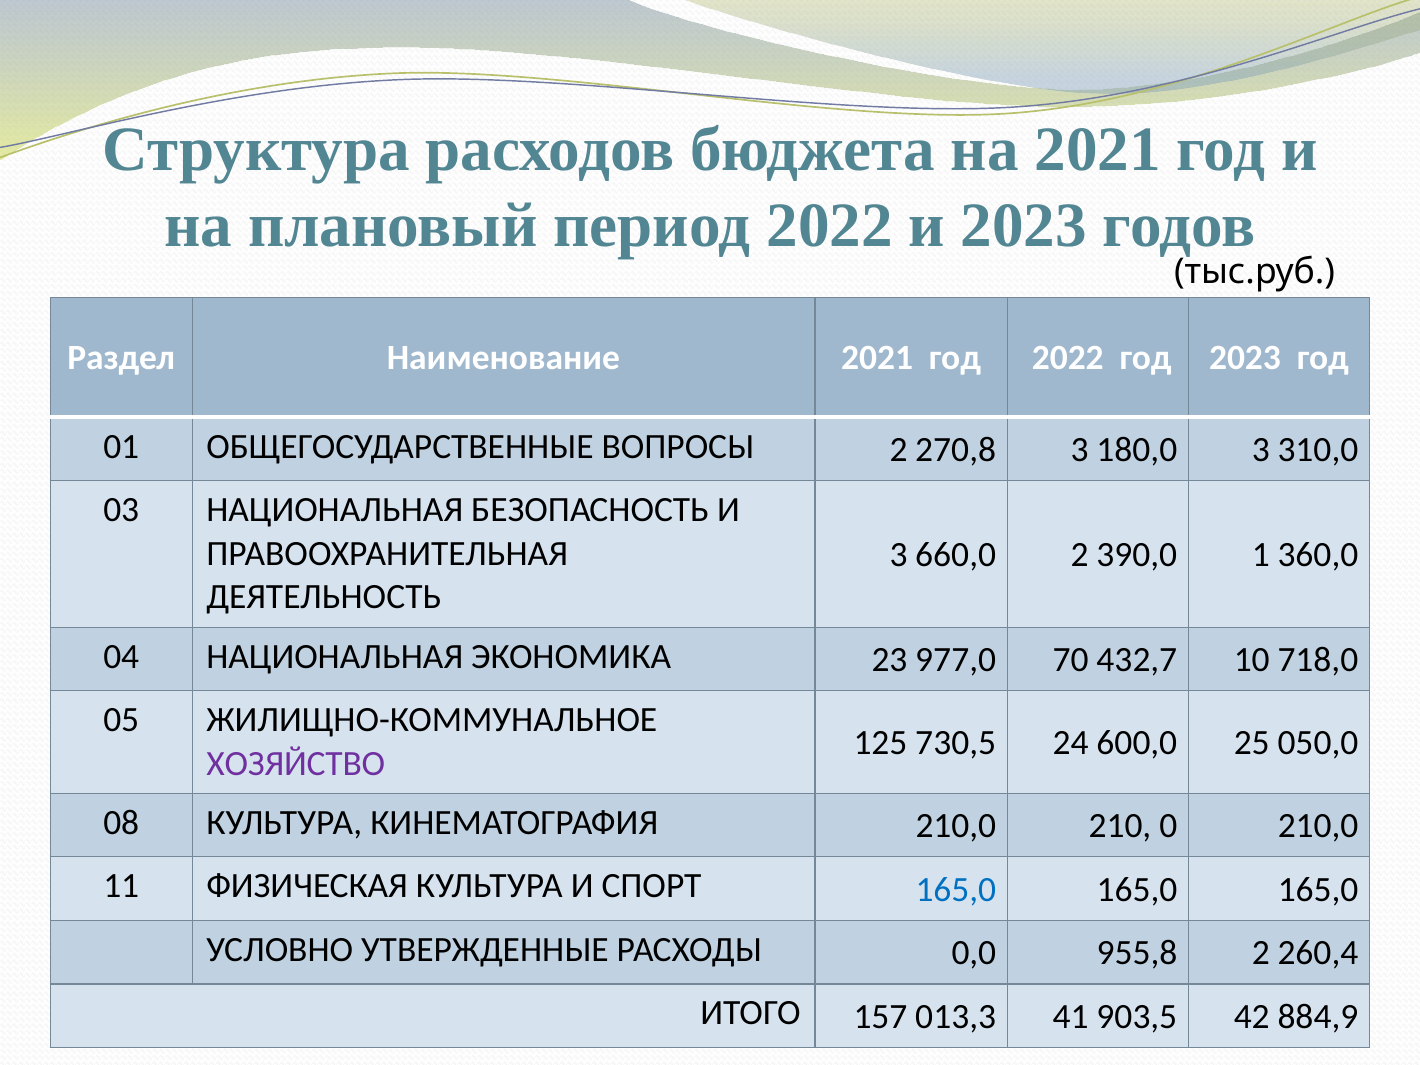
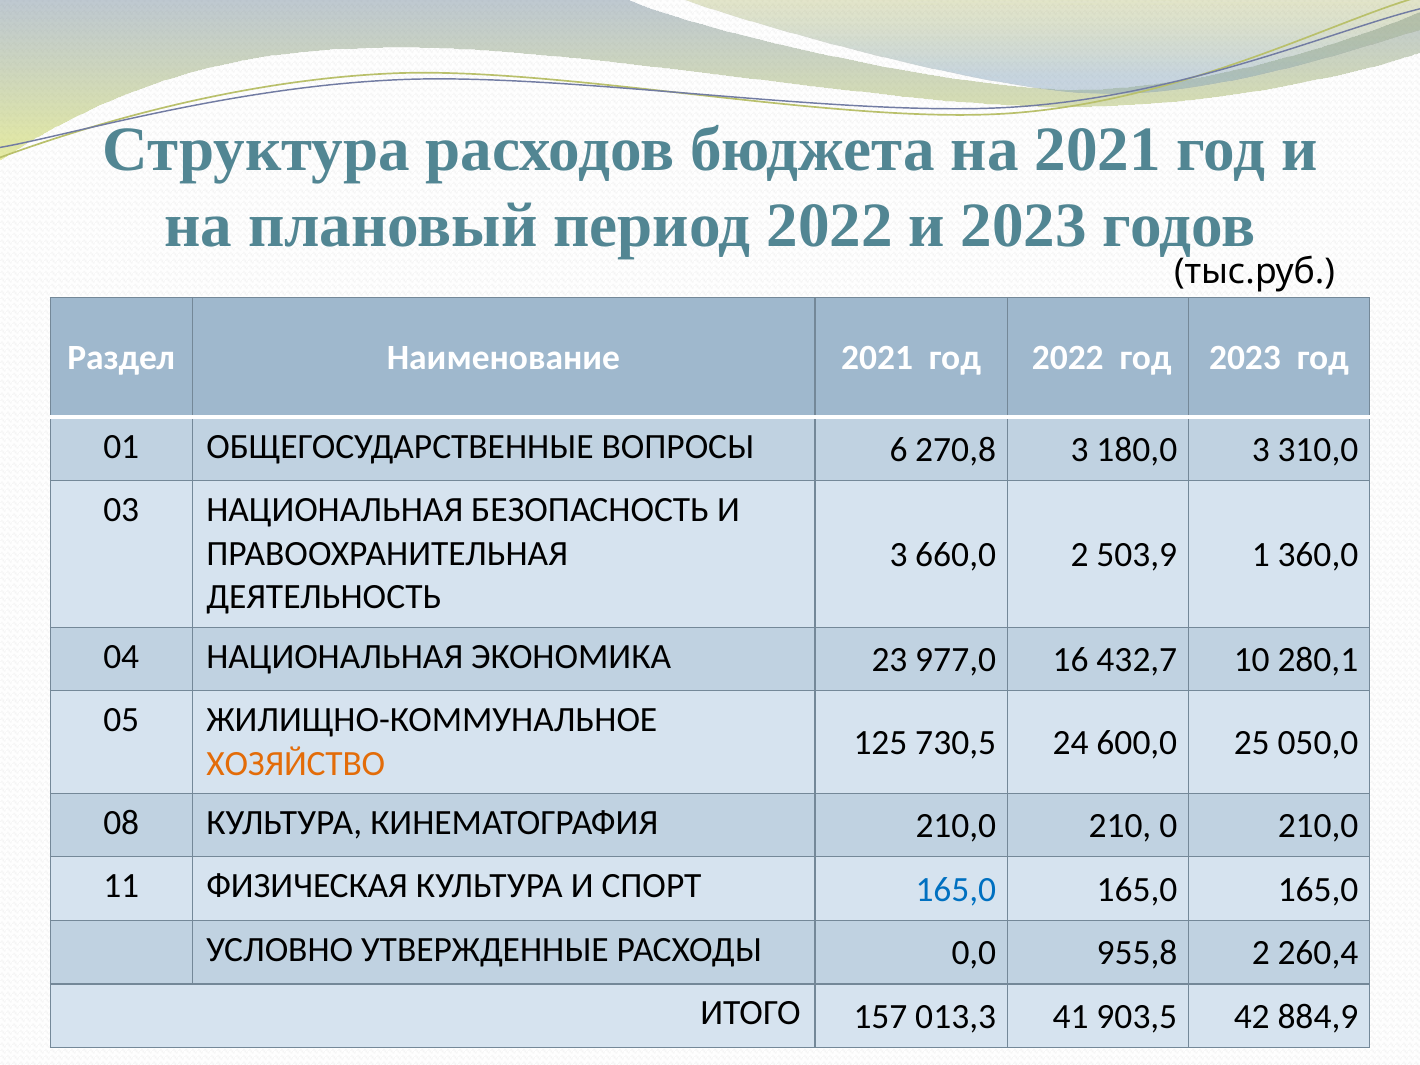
ВОПРОСЫ 2: 2 -> 6 (898, 450)
390,0: 390,0 -> 503,9 (1137, 555)
70: 70 -> 16 (1071, 660)
718,0: 718,0 -> 280,1 (1318, 660)
ХОЗЯЙСТВО colour: purple -> orange (296, 763)
